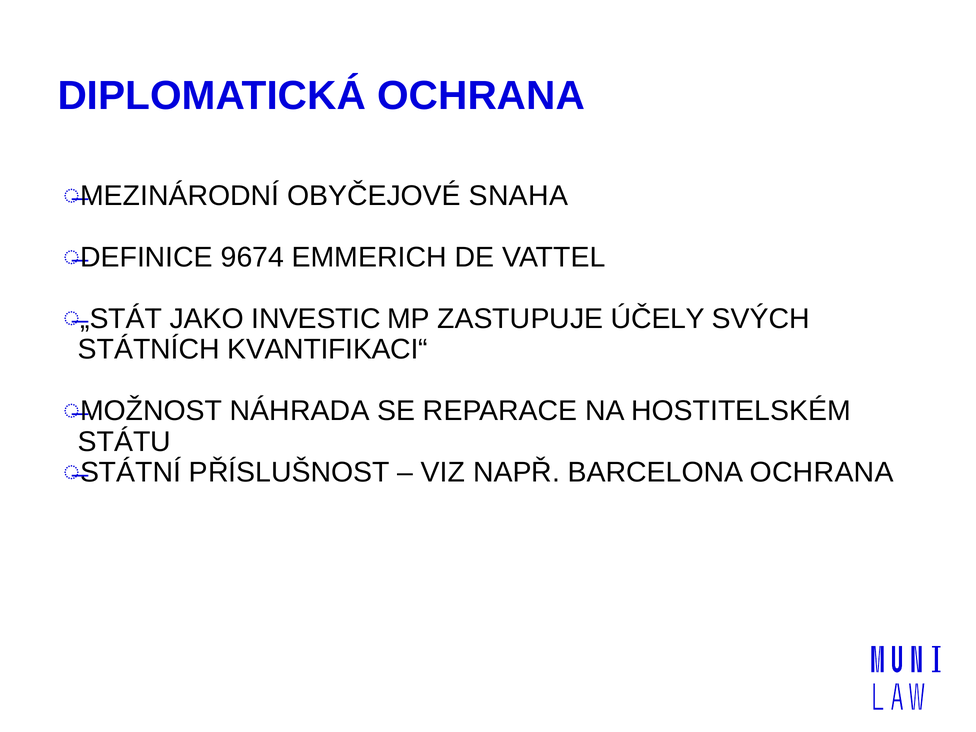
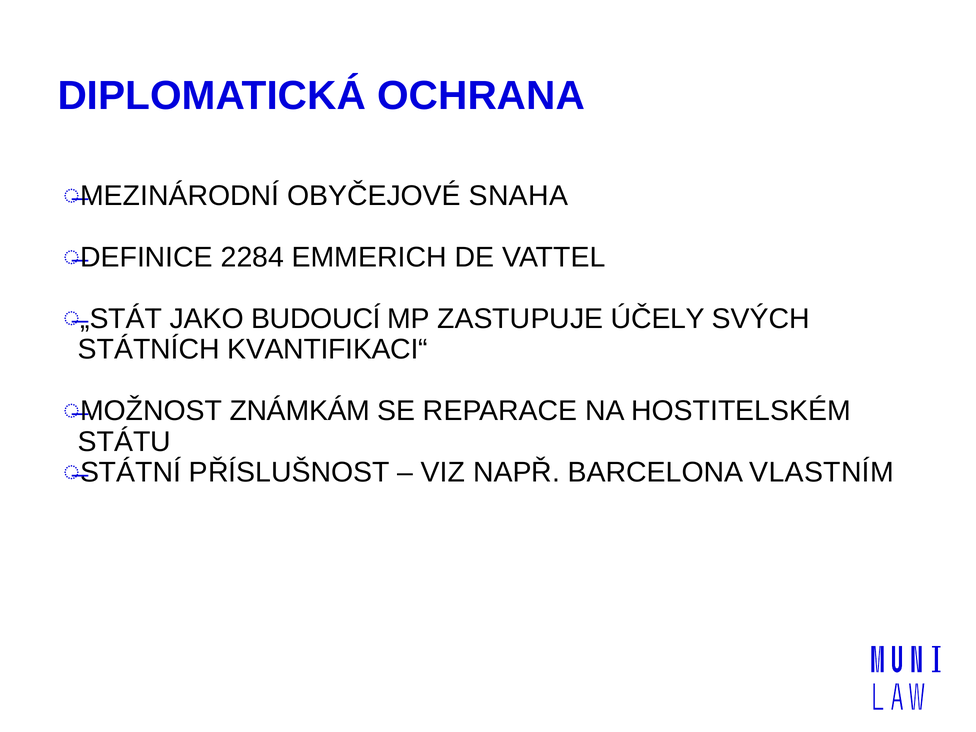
9674: 9674 -> 2284 (252, 257)
INVESTIC: INVESTIC -> BUDOUCÍ (316, 319)
NÁHRADA: NÁHRADA -> ZNÁMKÁM (300, 411)
BARCELONA OCHRANA: OCHRANA -> VLASTNÍM (822, 472)
